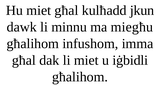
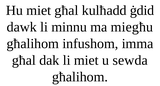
jkun: jkun -> ġdid (142, 10)
iġbidli: iġbidli -> sewda (130, 60)
